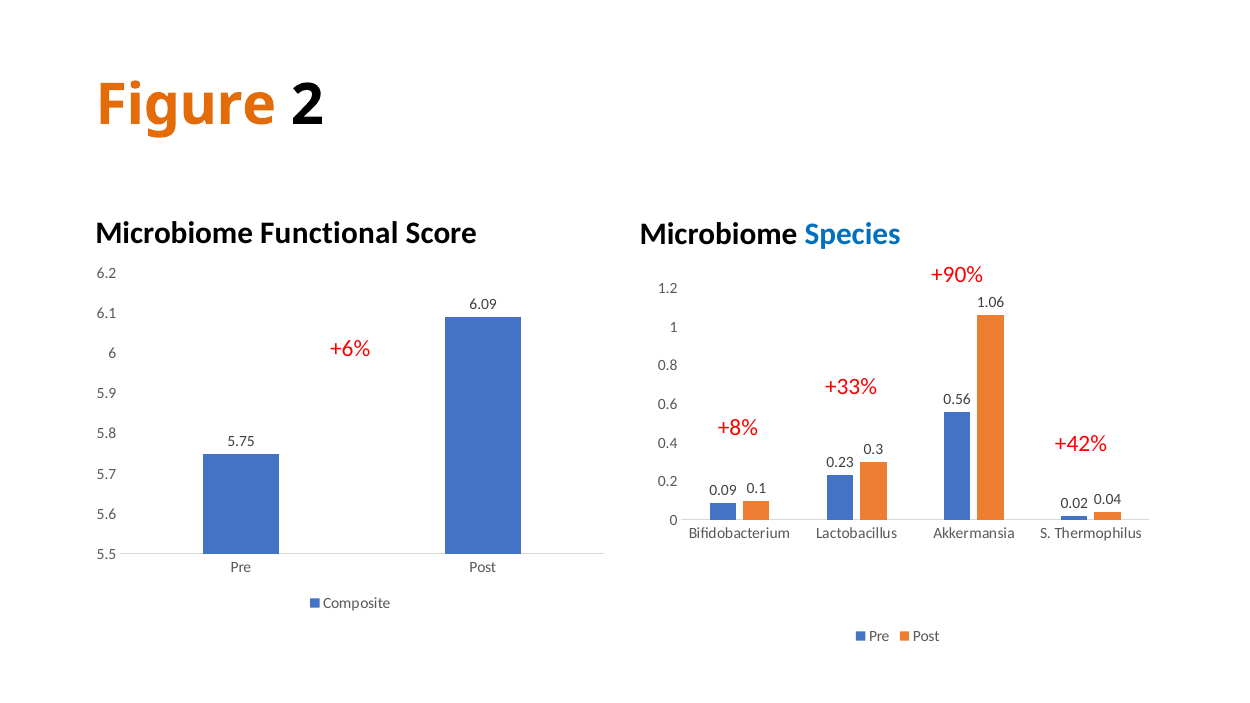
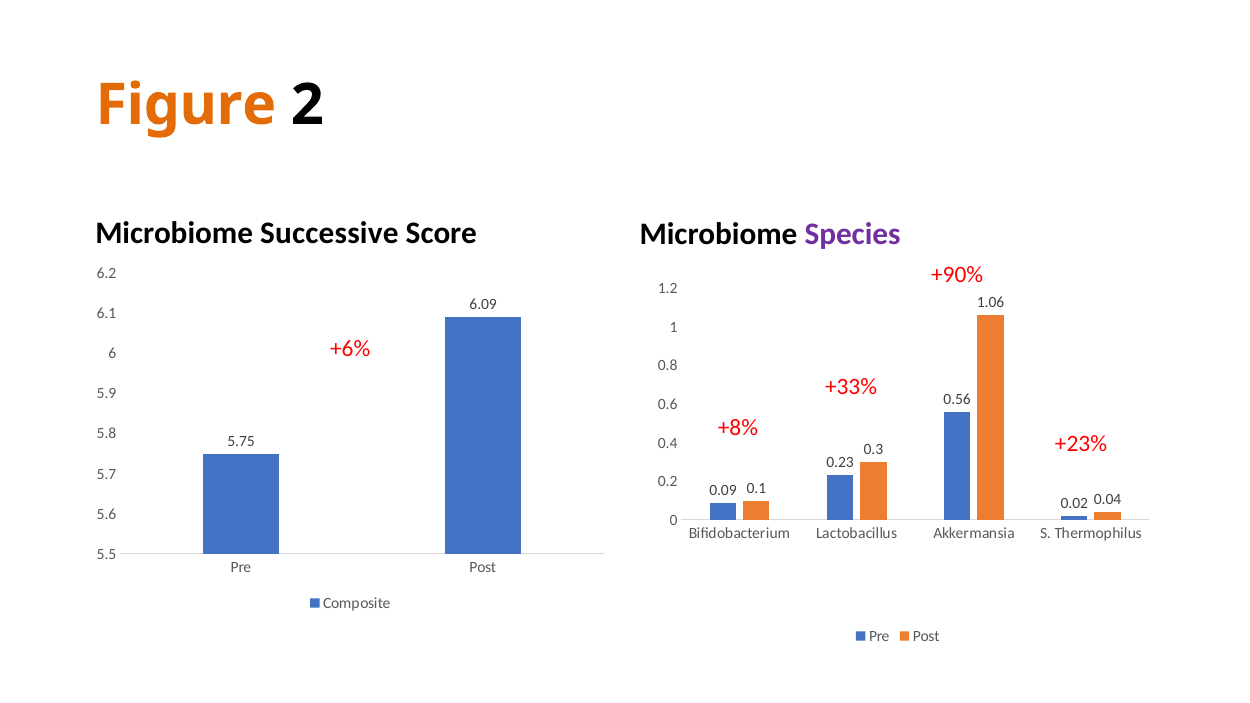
Functional: Functional -> Successive (329, 233)
Species colour: blue -> purple (853, 234)
+42%: +42% -> +23% (1081, 443)
